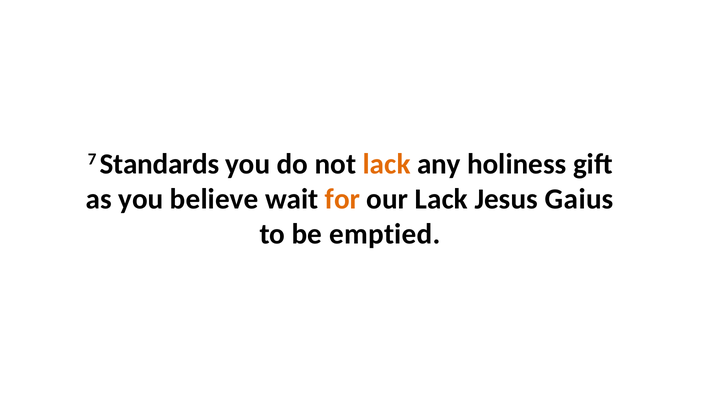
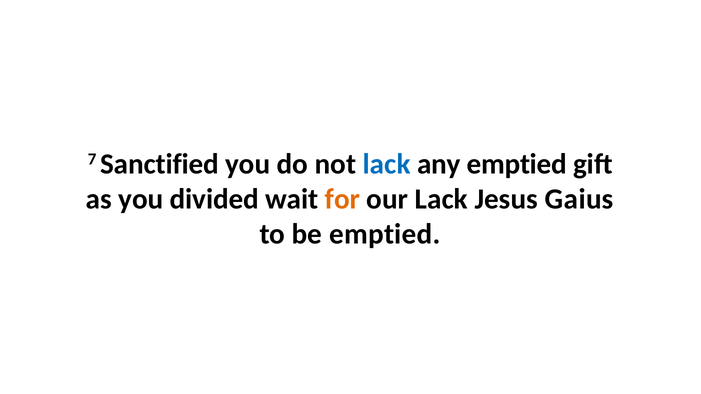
Standards: Standards -> Sanctified (160, 164)
lack colour: orange -> blue (387, 164)
any holiness: holiness -> emptied (517, 164)
believe: believe -> divided (214, 199)
